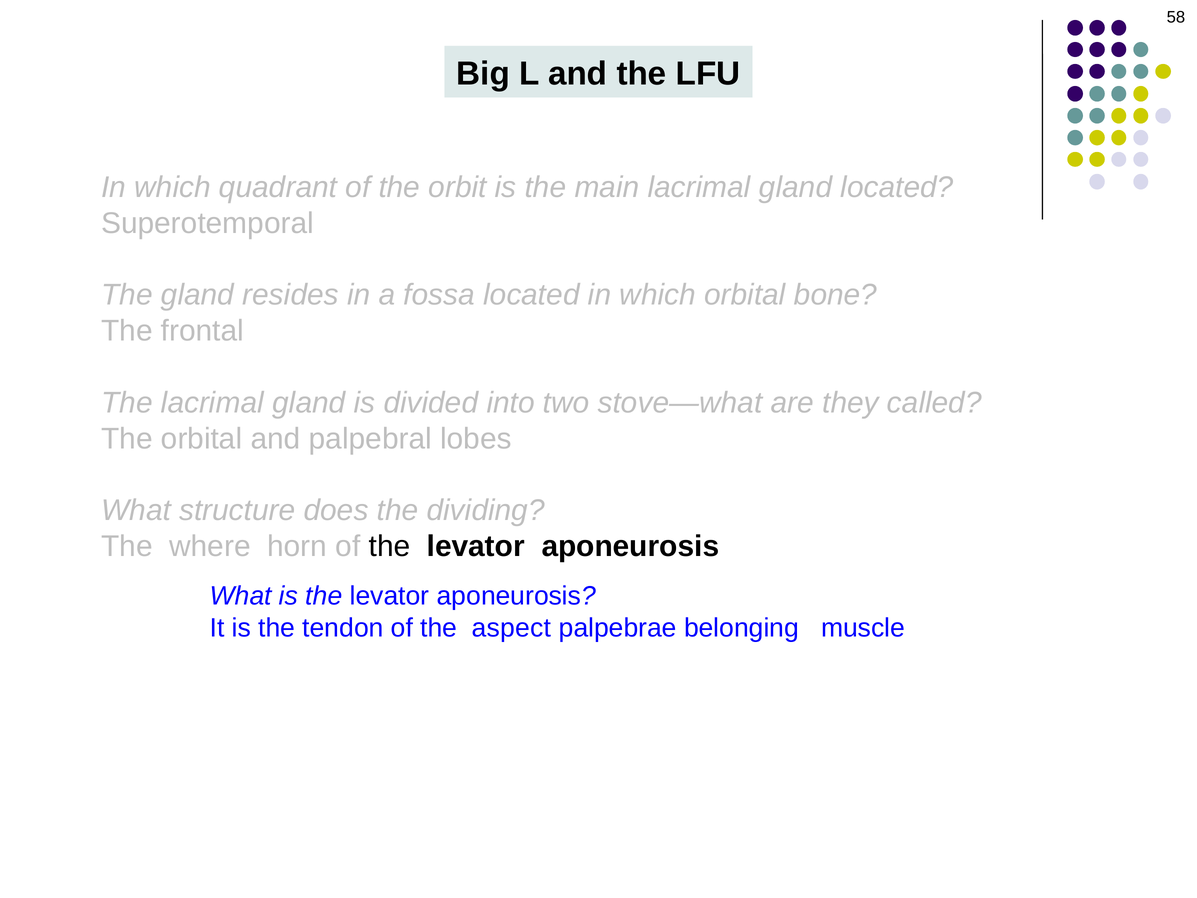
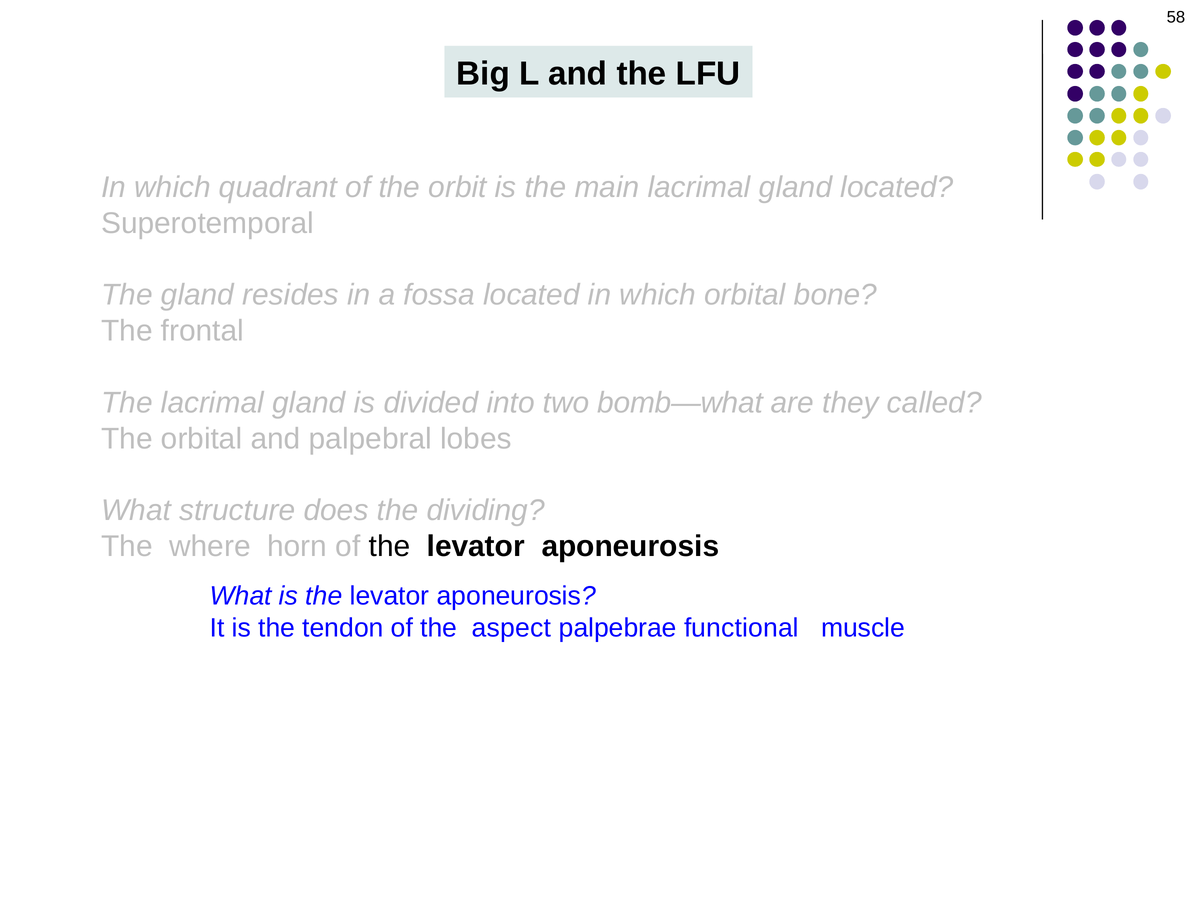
stove—what: stove—what -> bomb—what (680, 403)
belonging: belonging -> functional (741, 628)
